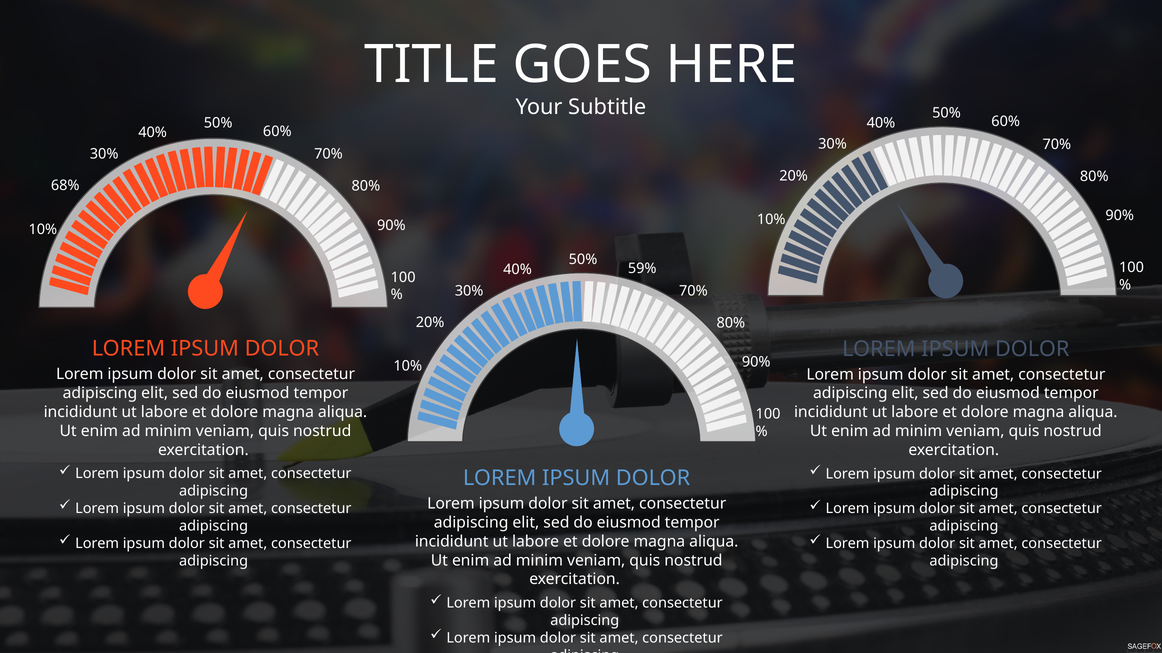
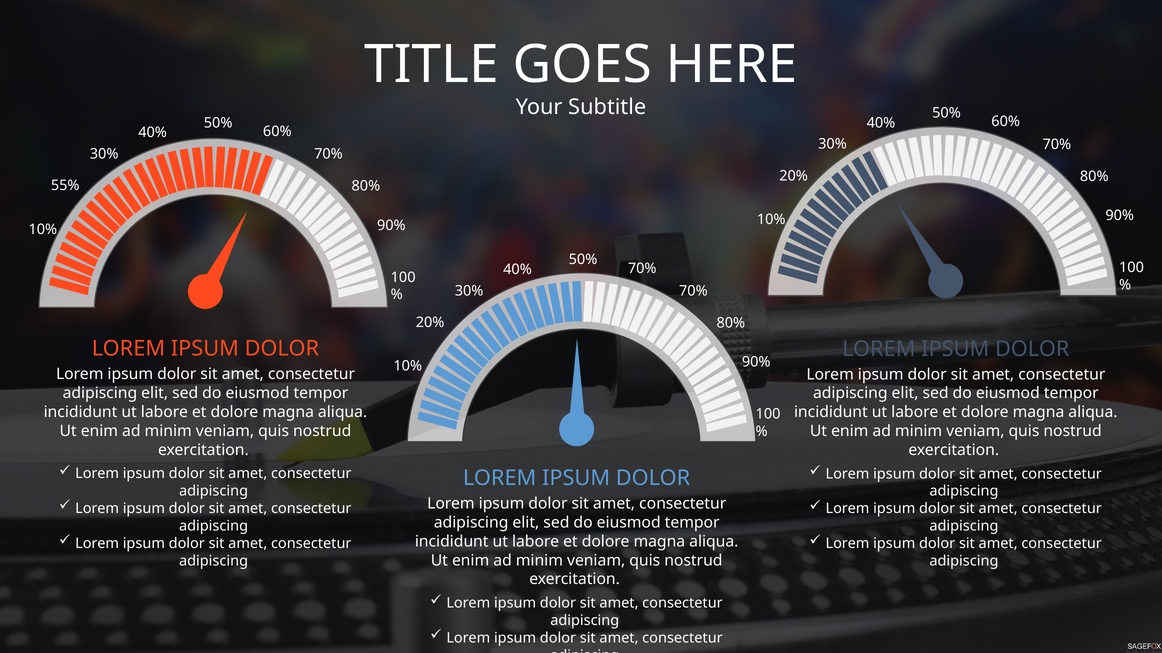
68%: 68% -> 55% (65, 186)
59%: 59% -> 70% (642, 268)
